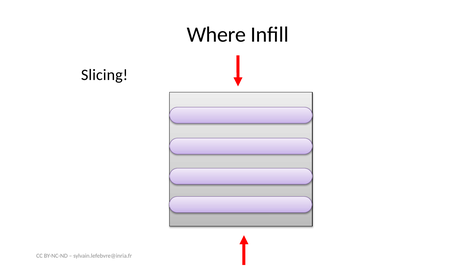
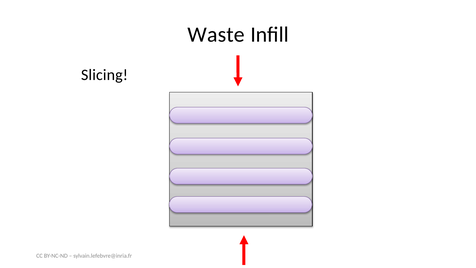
Where: Where -> Waste (216, 35)
